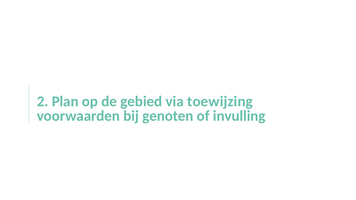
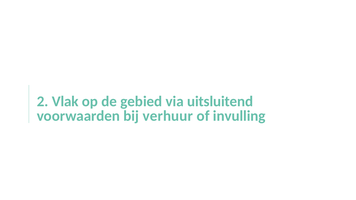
Plan: Plan -> Vlak (65, 102)
toewijzing: toewijzing -> uitsluitend (220, 102)
genoten: genoten -> verhuur (168, 116)
